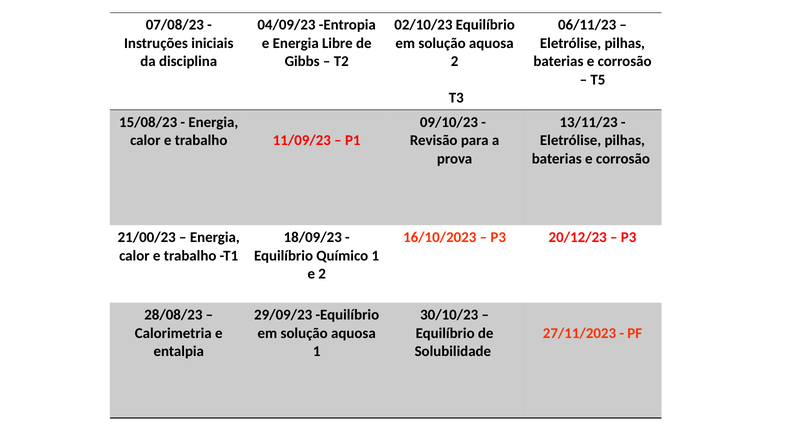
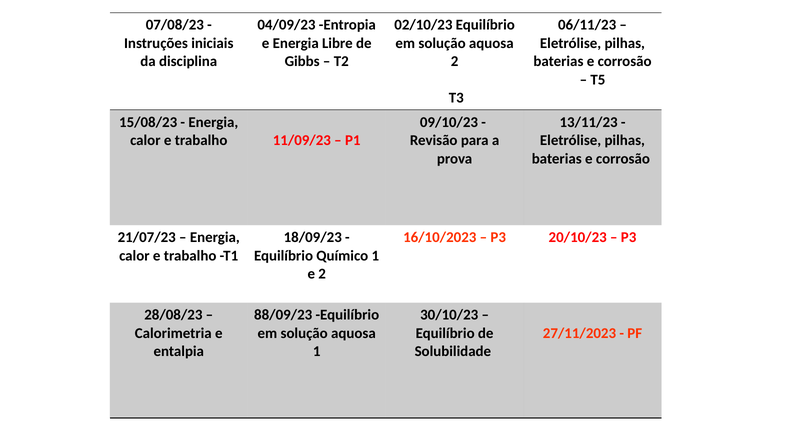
21/00/23: 21/00/23 -> 21/07/23 (147, 237)
20/12/23: 20/12/23 -> 20/10/23 (578, 237)
29/09/23: 29/09/23 -> 88/09/23 (283, 315)
